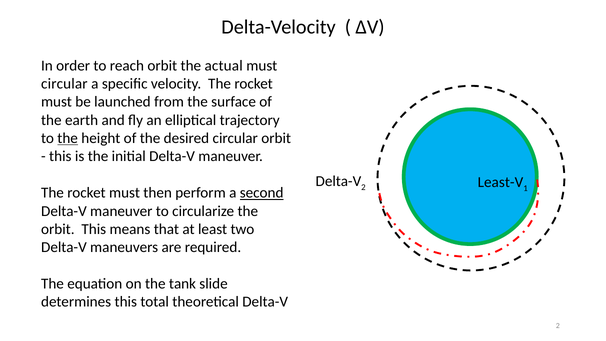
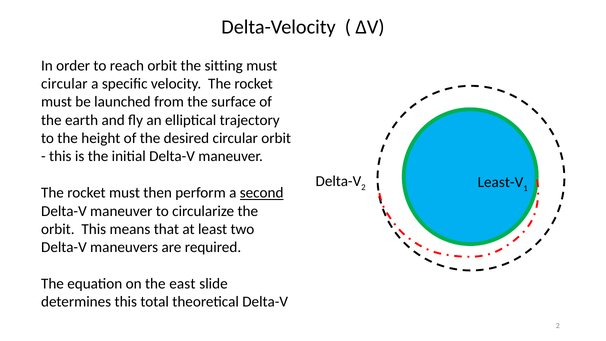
actual: actual -> sitting (224, 65)
the underline: present -> none (68, 138)
tank: tank -> east (182, 284)
